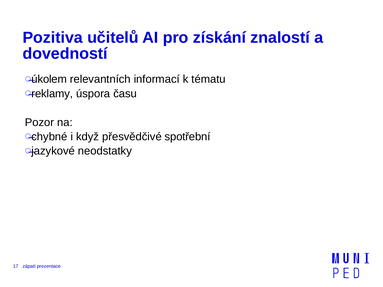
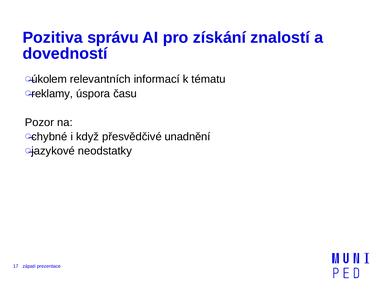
učitelů: učitelů -> správu (113, 38)
spotřební: spotřební -> unadnění (188, 137)
